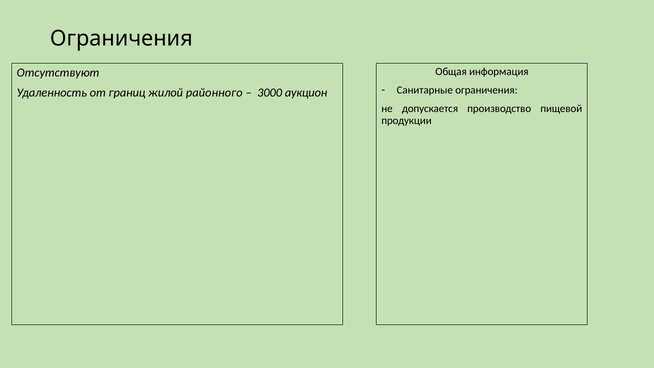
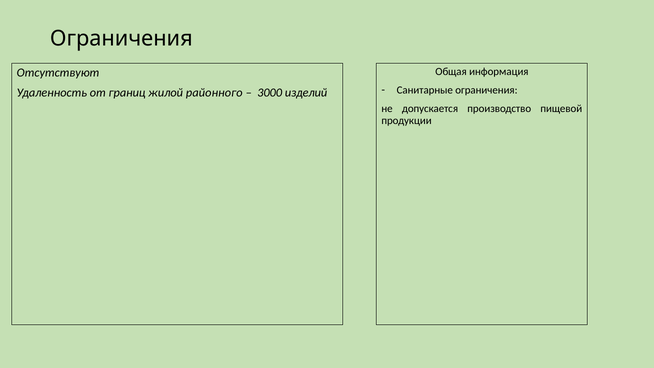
аукцион: аукцион -> изделий (306, 93)
